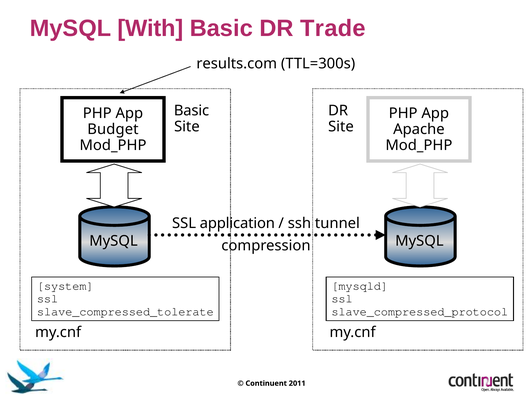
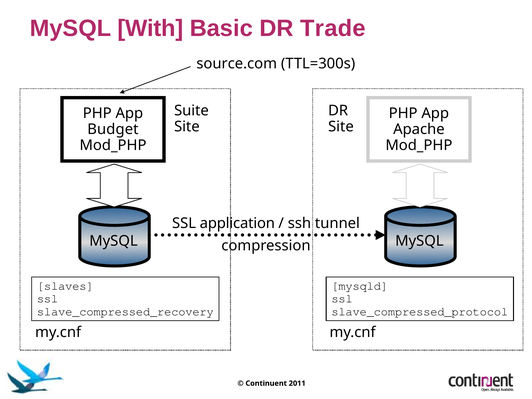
results.com: results.com -> source.com (237, 64)
Basic: Basic -> Suite (191, 111)
system: system -> slaves (65, 286)
slave_compressed_tolerate: slave_compressed_tolerate -> slave_compressed_recovery (125, 312)
